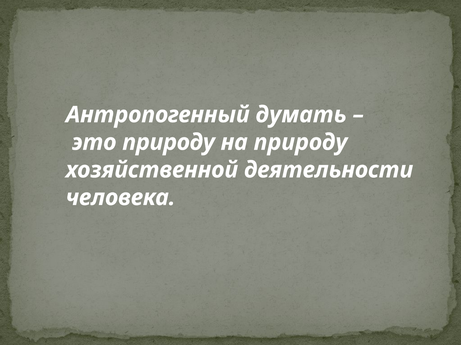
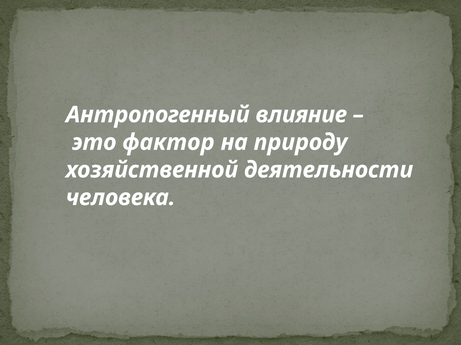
думать: думать -> влияние (301, 115)
это природу: природу -> фактор (168, 143)
